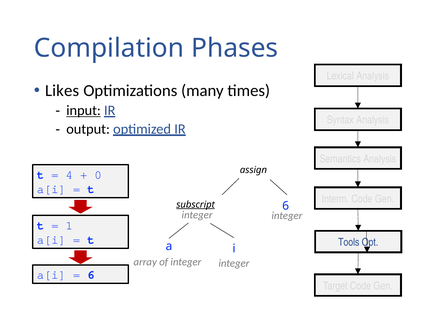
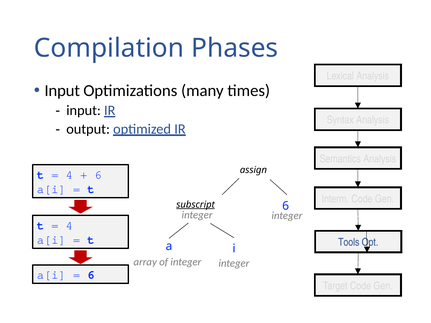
Likes: Likes -> Input (62, 91)
input underline: present -> none (84, 111)
0: 0 -> 6 (98, 175)
1: 1 -> 4 (69, 226)
